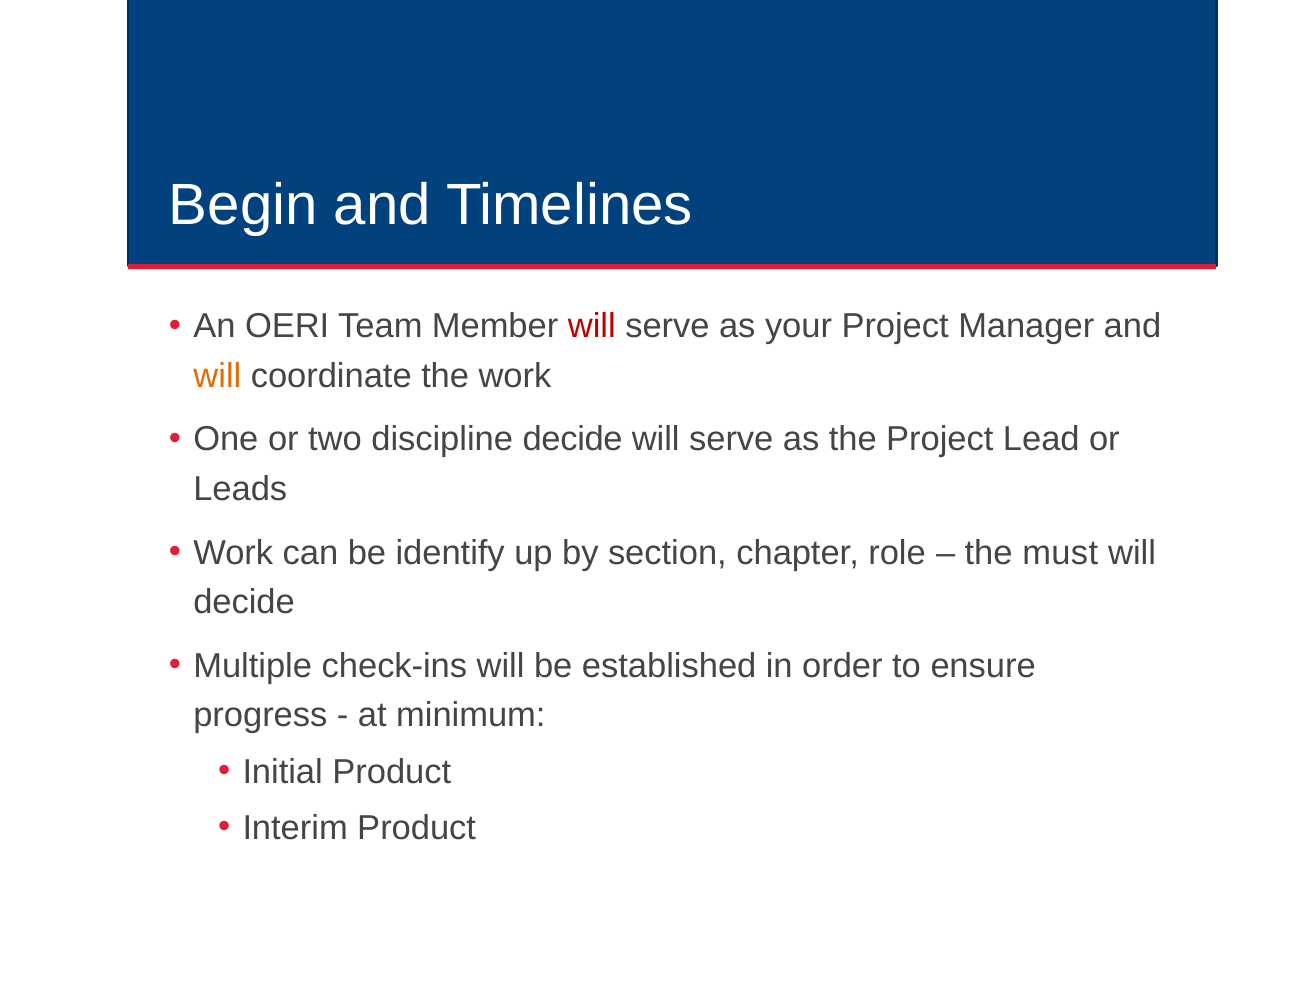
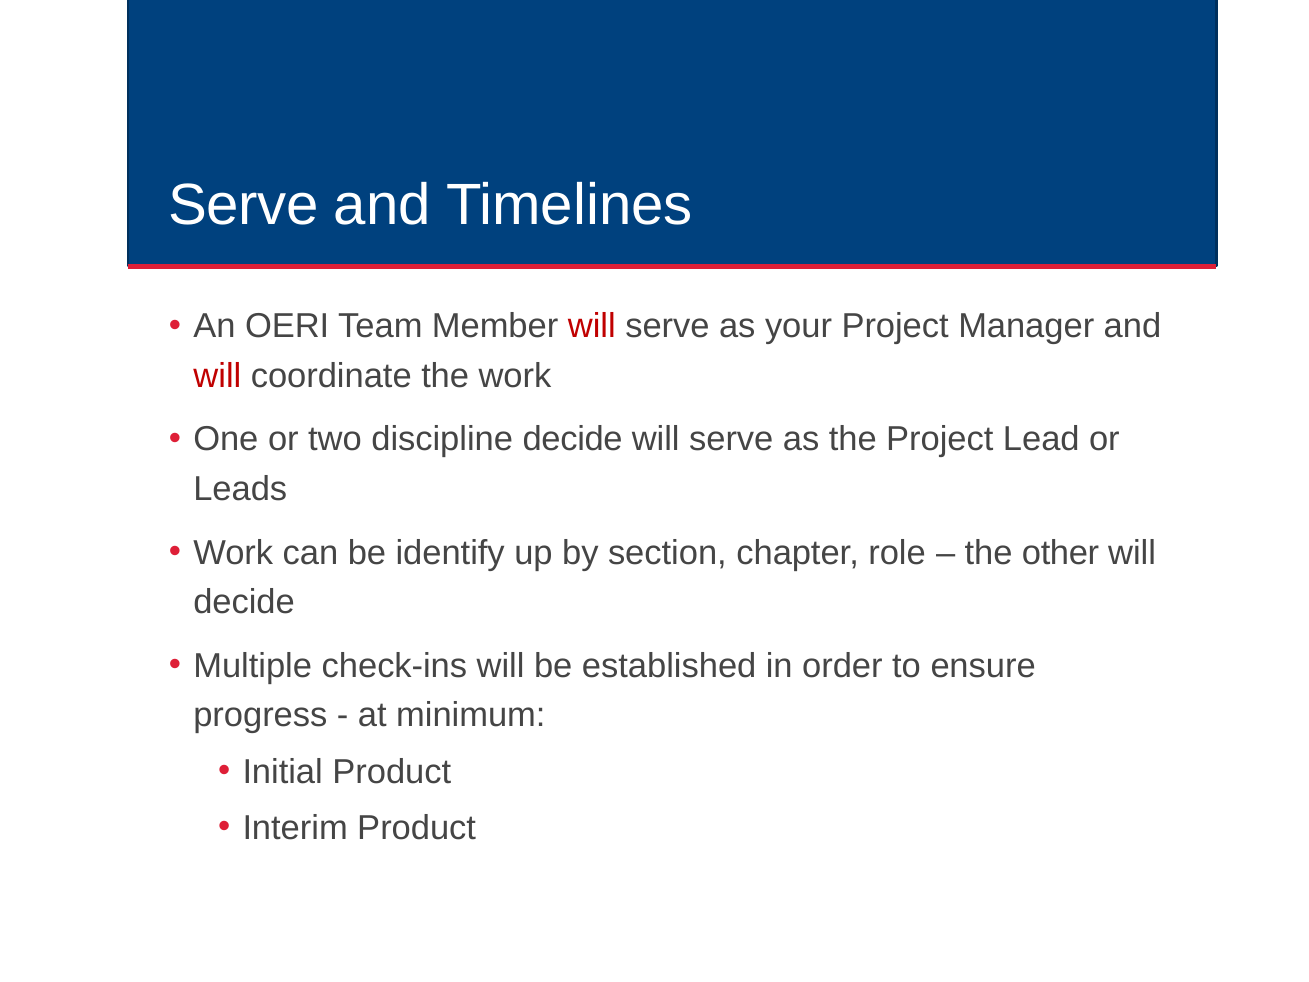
Begin: Begin -> Serve (244, 205)
will colour: orange -> red (217, 376)
must: must -> other (1061, 553)
